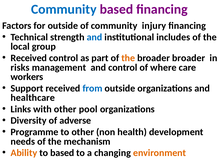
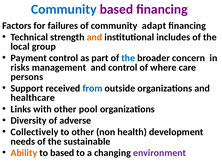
for outside: outside -> failures (63, 26)
injury: injury -> adapt (154, 26)
and colour: blue -> orange (94, 37)
Received: Received -> Payment (29, 58)
the colour: orange -> blue (128, 58)
broader broader: broader -> concern (189, 58)
workers: workers -> persons (27, 77)
Programme: Programme -> Collectively (34, 132)
mechanism: mechanism -> sustainable (87, 142)
environment colour: orange -> purple (160, 153)
